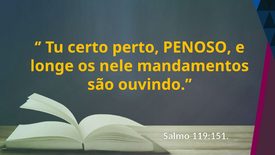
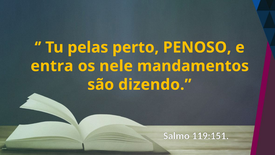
certo: certo -> pelas (88, 47)
longe: longe -> entra (52, 66)
ouvindo: ouvindo -> dizendo (155, 84)
